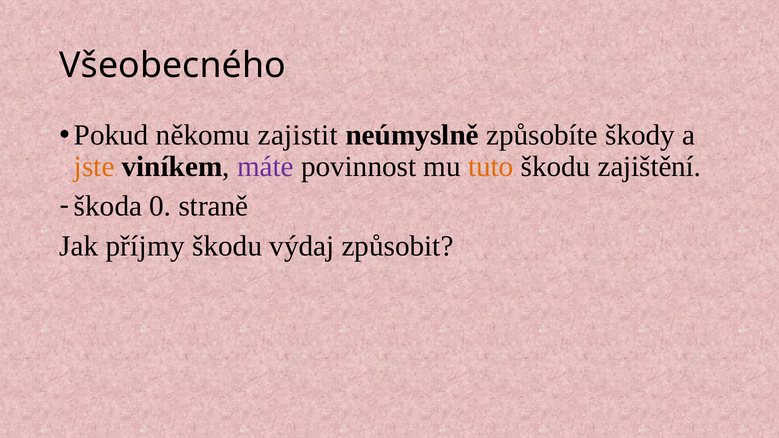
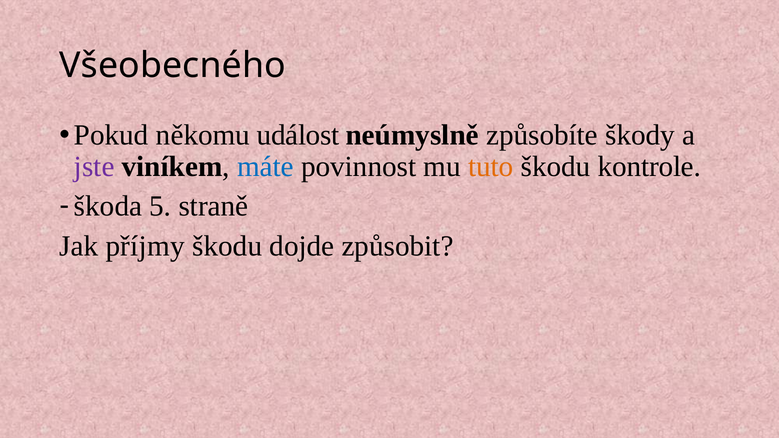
zajistit: zajistit -> událost (298, 135)
jste colour: orange -> purple (94, 167)
máte colour: purple -> blue (265, 167)
zajištění: zajištění -> kontrole (649, 167)
0: 0 -> 5 (160, 206)
výdaj: výdaj -> dojde (302, 246)
